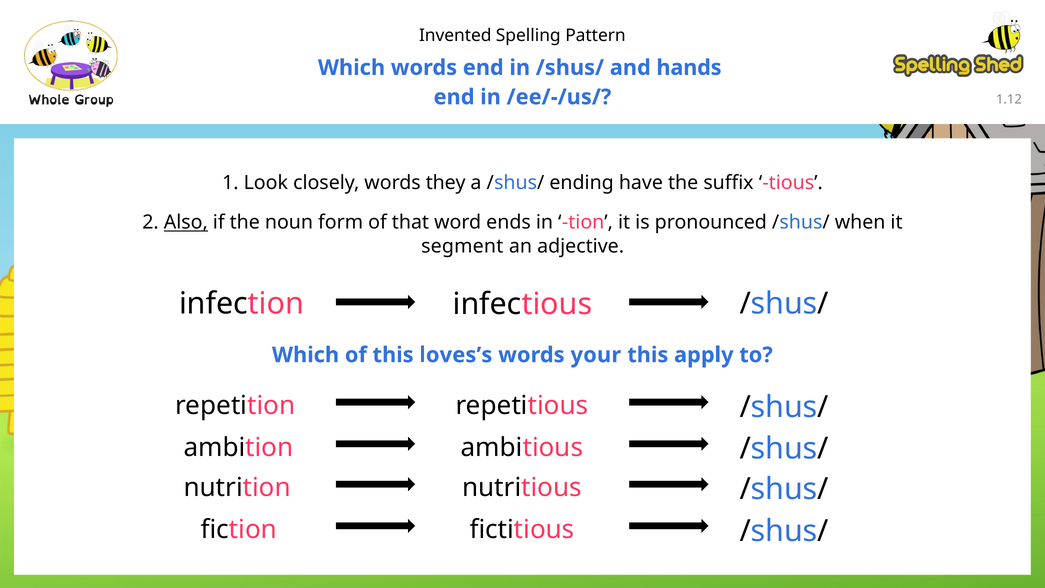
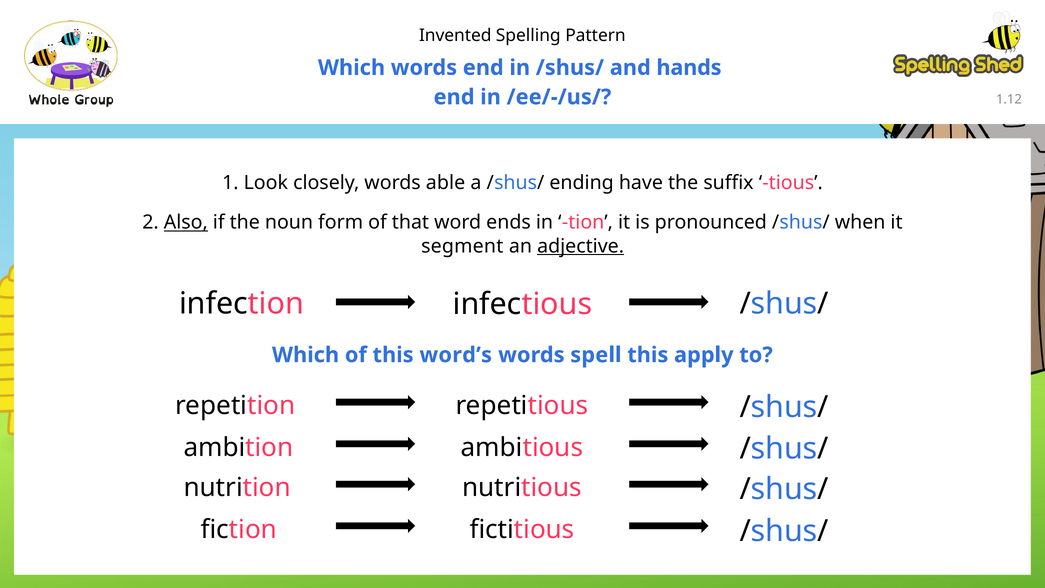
they: they -> able (446, 183)
adjective underline: none -> present (581, 246)
loves’s: loves’s -> word’s (456, 355)
your: your -> spell (596, 355)
